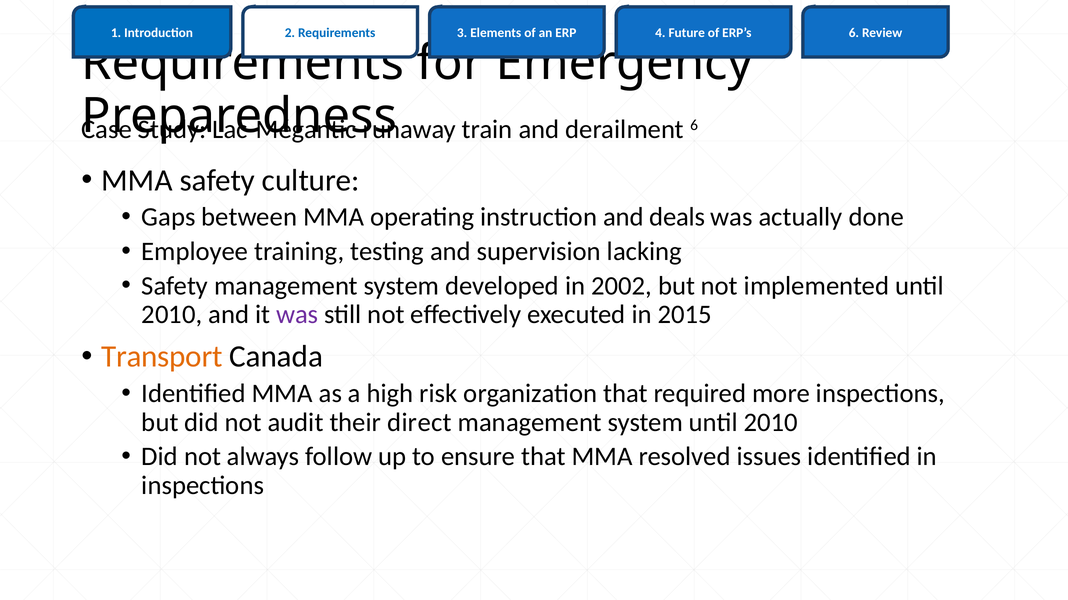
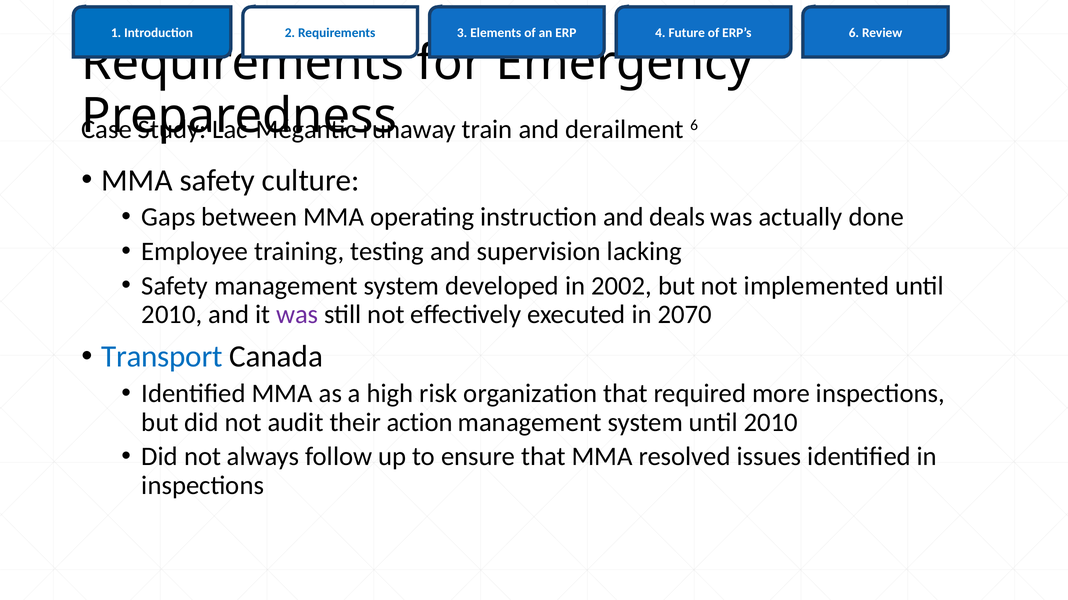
2015: 2015 -> 2070 (685, 315)
Transport colour: orange -> blue (162, 357)
direct: direct -> action (420, 423)
